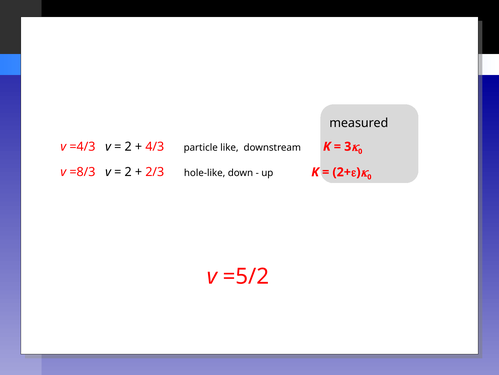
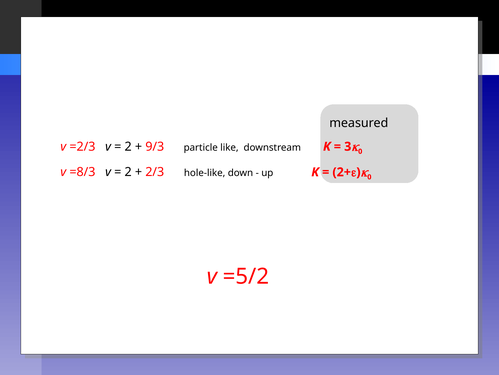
=4/3: =4/3 -> =2/3 (82, 146)
4/3: 4/3 -> 9/3 (155, 146)
